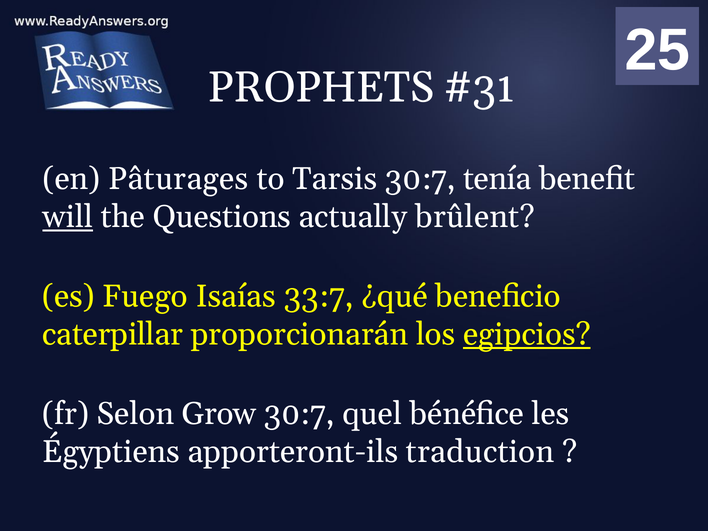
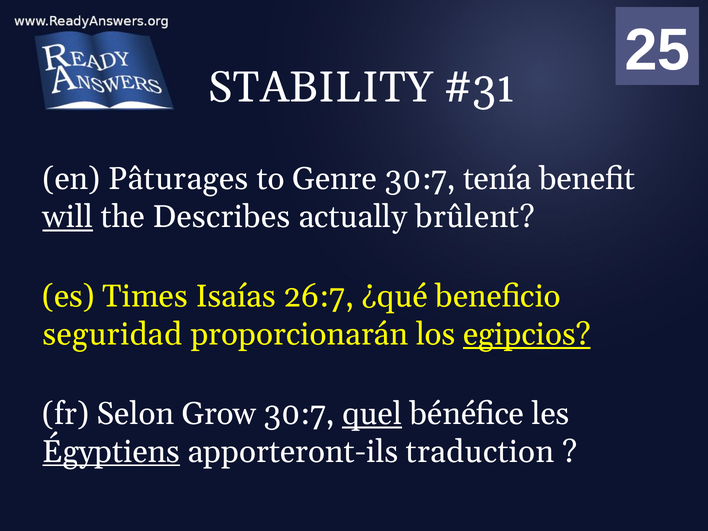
PROPHETS: PROPHETS -> STABILITY (321, 87)
Tarsis: Tarsis -> Genre (335, 179)
Questions: Questions -> Describes (222, 217)
Fuego: Fuego -> Times (145, 297)
33:7: 33:7 -> 26:7 (319, 297)
caterpillar: caterpillar -> seguridad (112, 334)
quel underline: none -> present (372, 414)
Égyptiens underline: none -> present (111, 452)
